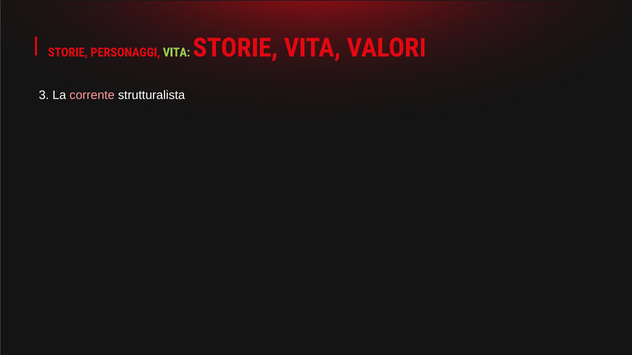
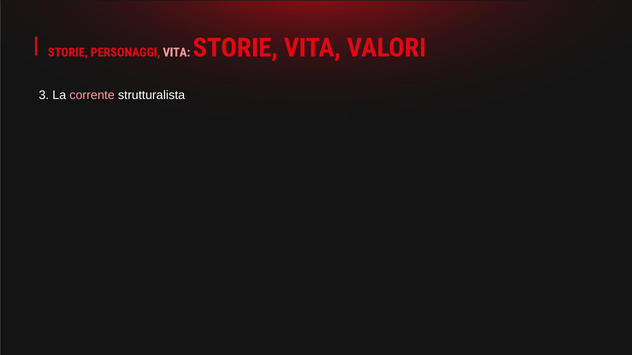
VITA colour: light green -> pink (177, 52)
